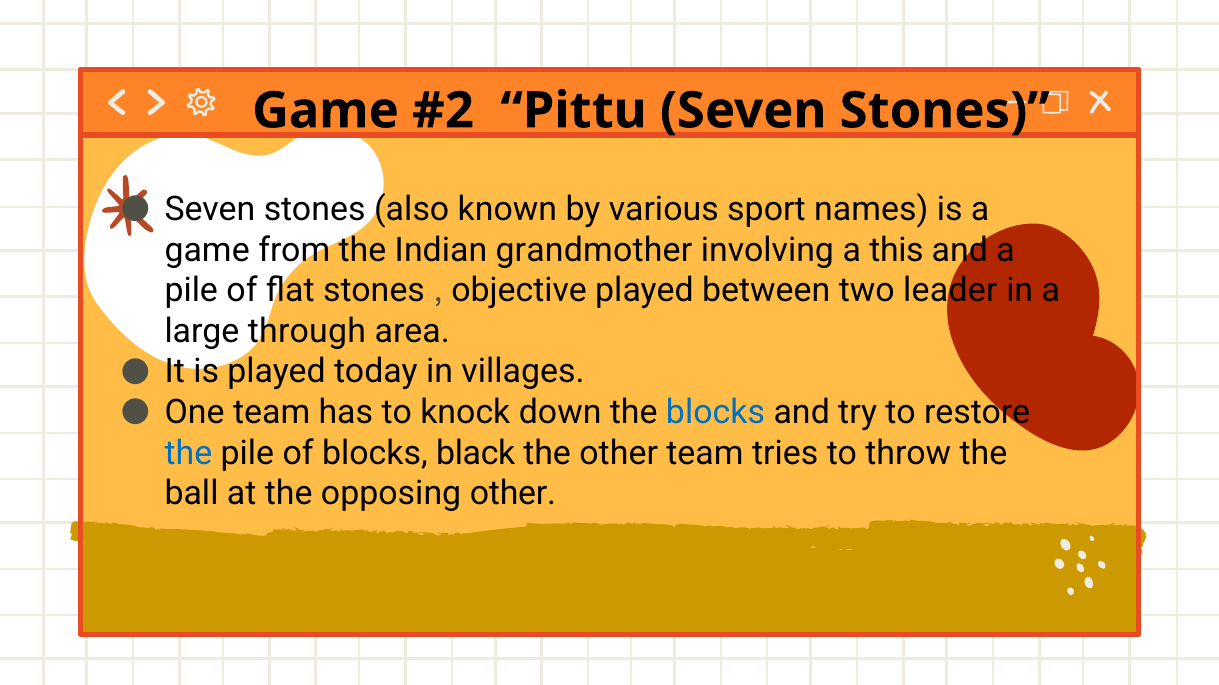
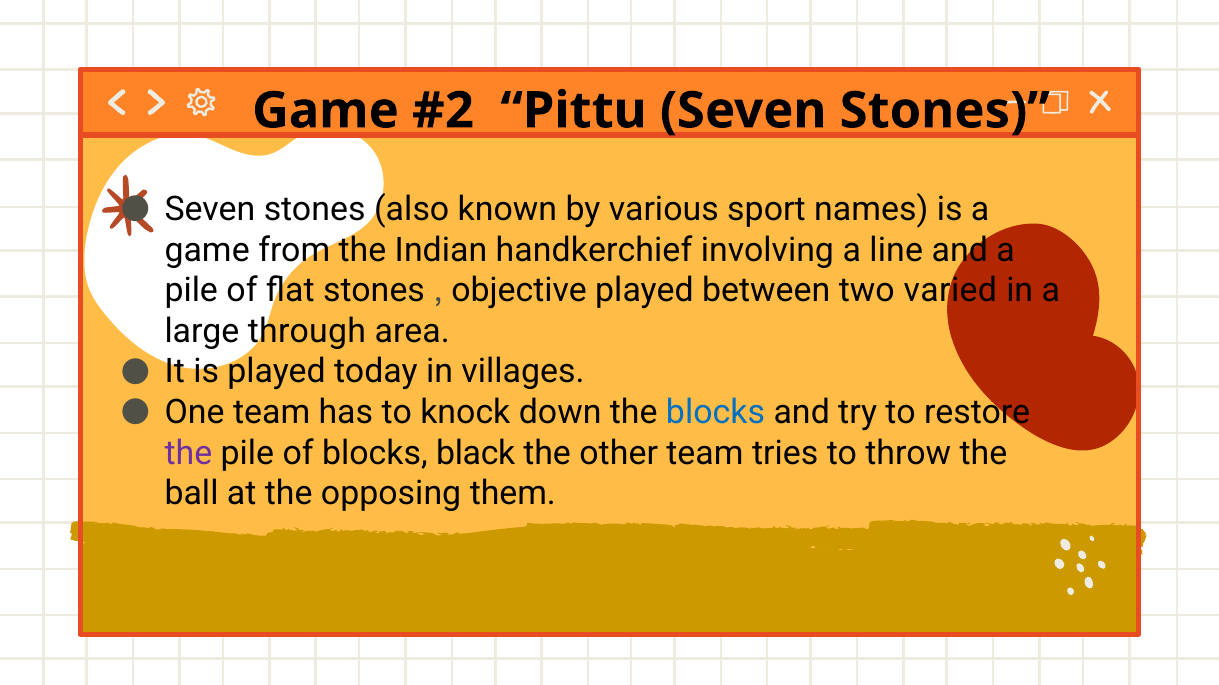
grandmother: grandmother -> handkerchief (594, 250)
this: this -> line (896, 250)
leader: leader -> varied (950, 291)
the colour: blue -> purple (188, 453)
opposing other: other -> them (513, 494)
